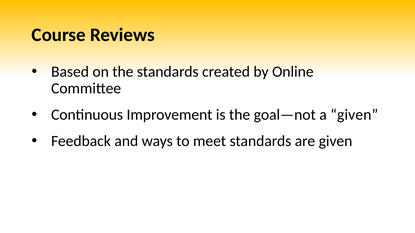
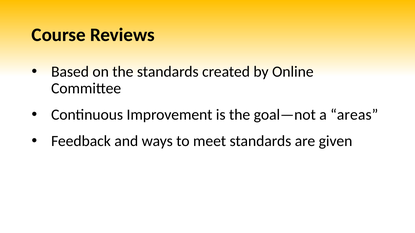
a given: given -> areas (354, 115)
